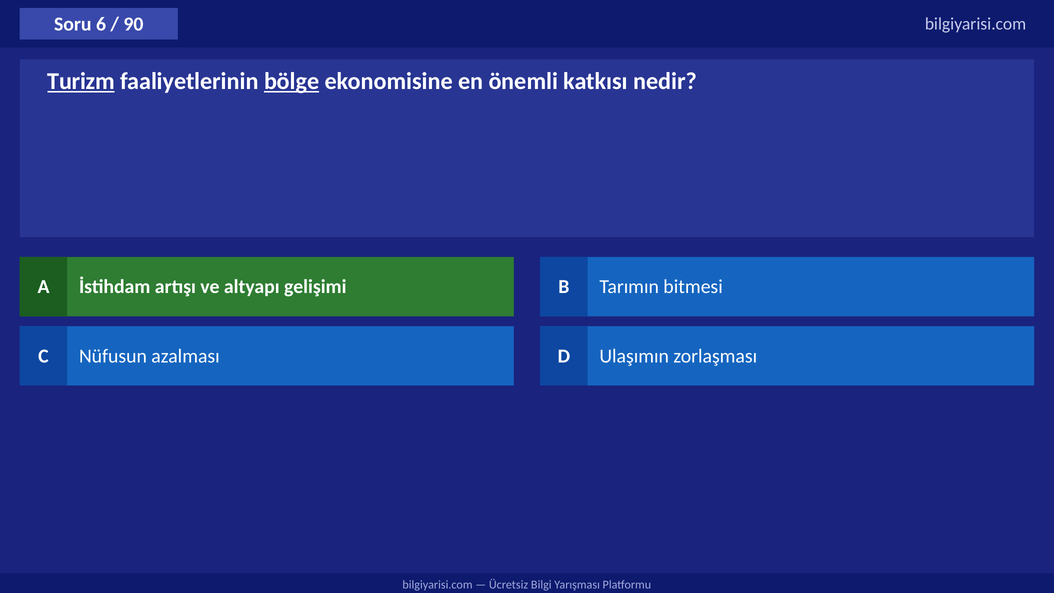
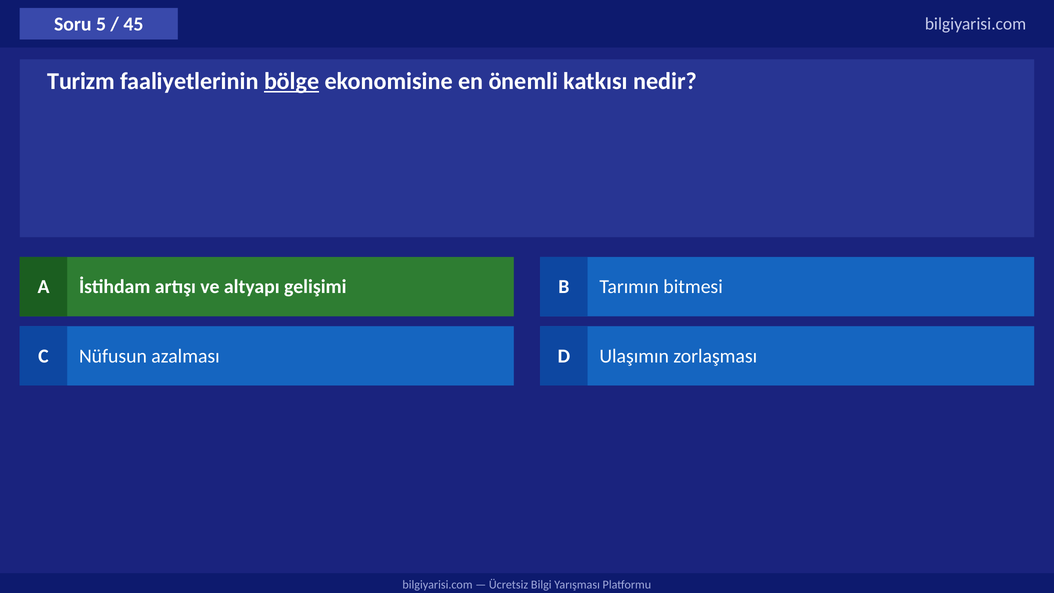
6: 6 -> 5 (101, 24)
90: 90 -> 45 (133, 24)
Turizm underline: present -> none (81, 81)
